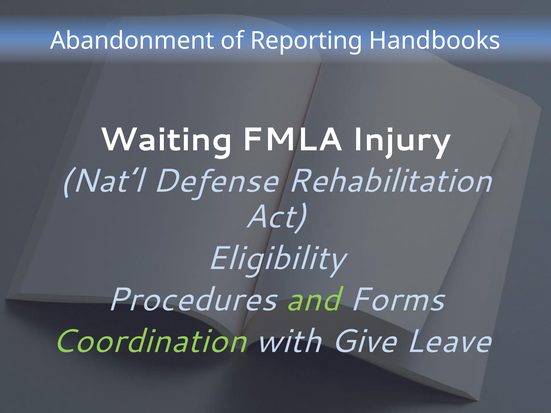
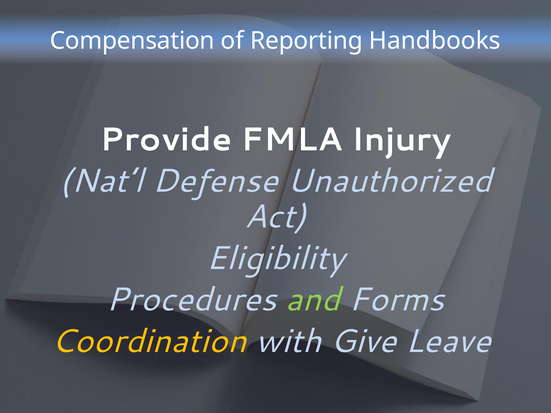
Abandonment: Abandonment -> Compensation (132, 41)
Waiting: Waiting -> Provide (166, 140)
Rehabilitation: Rehabilitation -> Unauthorized (389, 181)
Coordination colour: light green -> yellow (149, 341)
